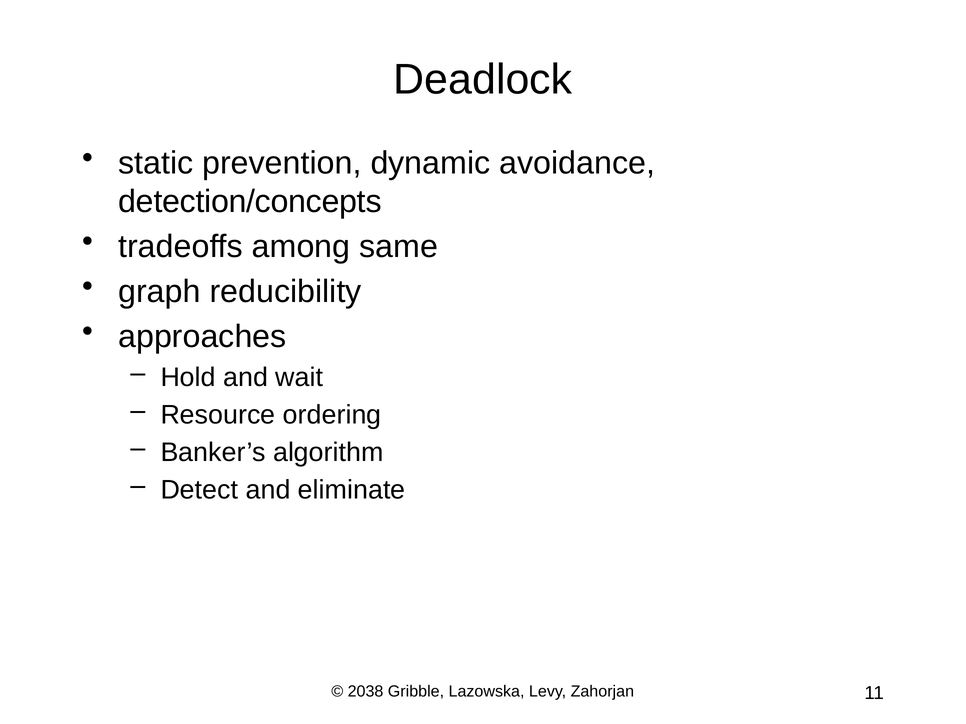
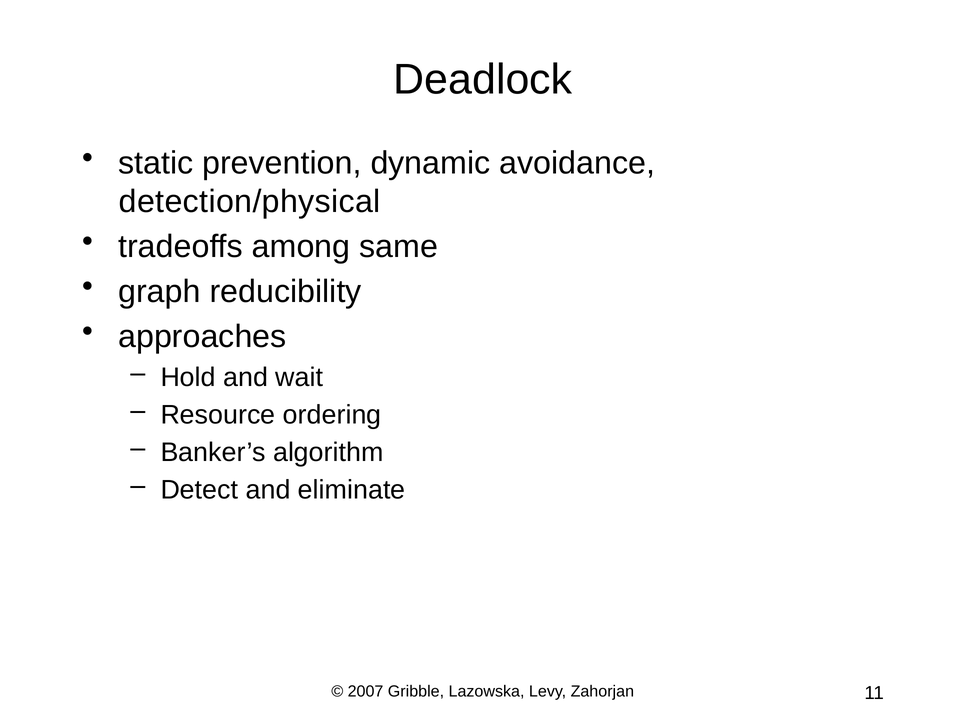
detection/concepts: detection/concepts -> detection/physical (250, 202)
2038: 2038 -> 2007 (366, 692)
